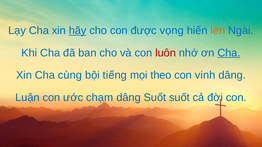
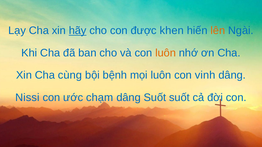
vọng: vọng -> khen (172, 31)
luôn colour: red -> orange (166, 53)
Cha underline: present -> none (229, 53)
tiếng: tiếng -> bệnh (115, 75)
mọi theo: theo -> luôn (161, 75)
Luận: Luận -> Nissi (27, 98)
